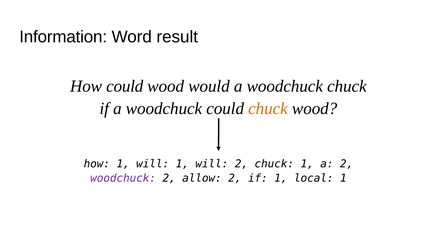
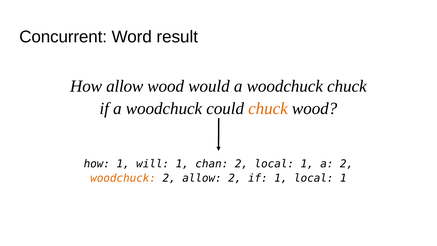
Information: Information -> Concurrent (63, 37)
How could: could -> allow (125, 86)
will: will -> chan (212, 164)
2 chuck: chuck -> local (274, 164)
woodchuck colour: purple -> orange (123, 178)
